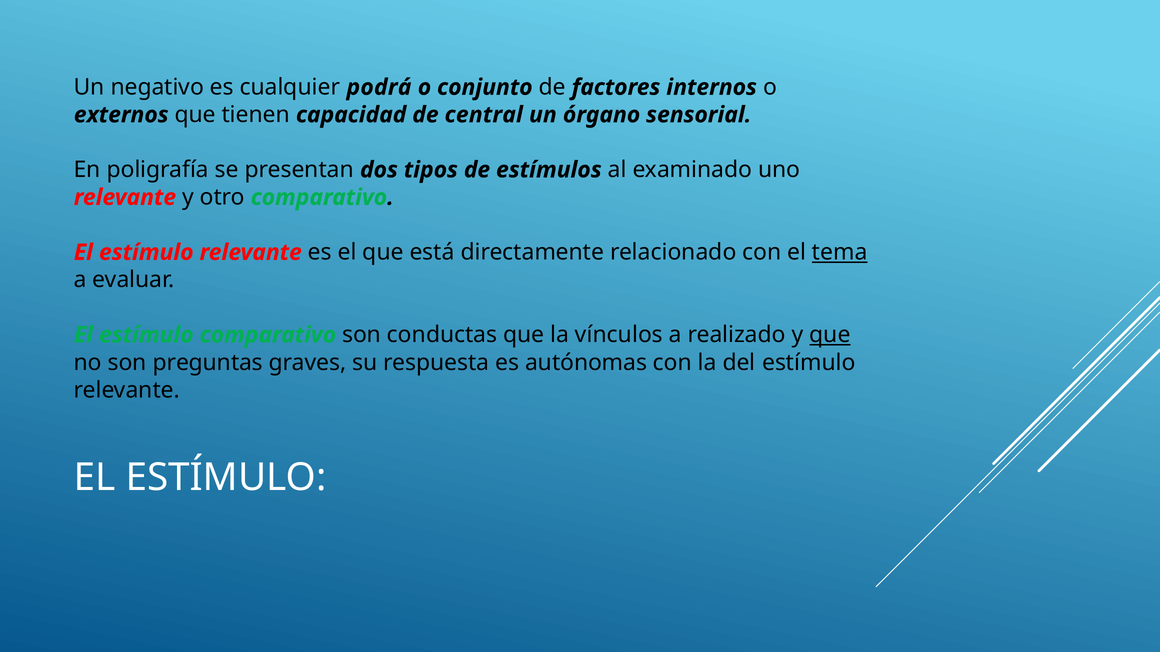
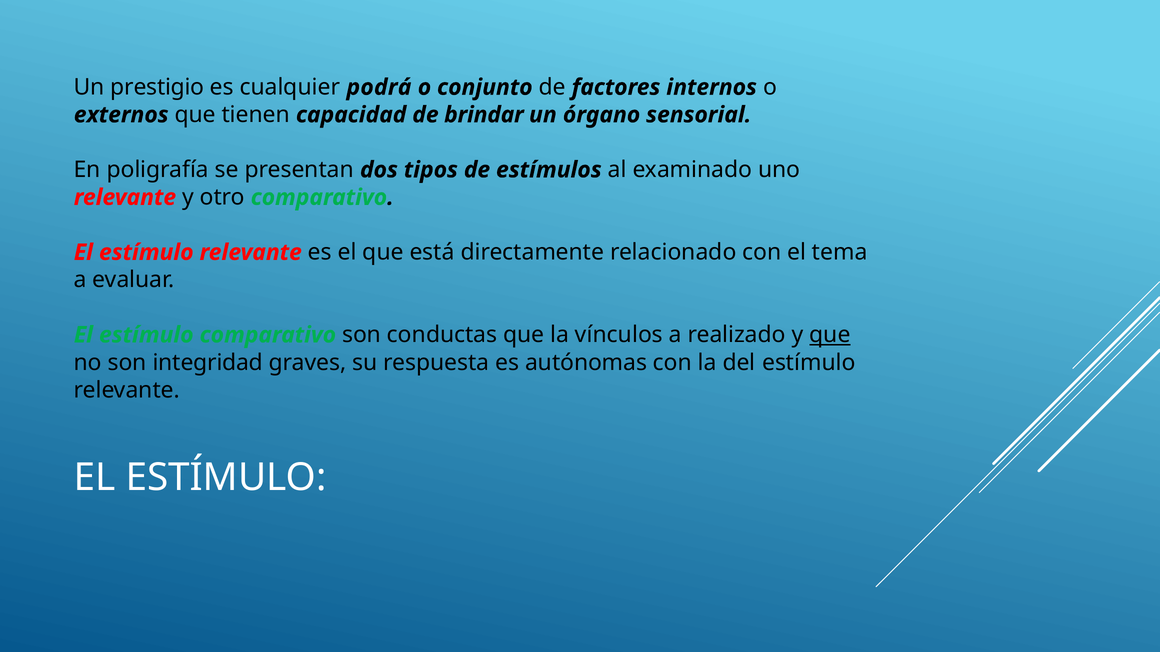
negativo: negativo -> prestigio (157, 87)
central: central -> brindar (484, 115)
tema underline: present -> none (840, 253)
preguntas: preguntas -> integridad (208, 363)
